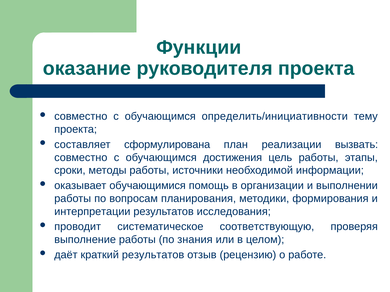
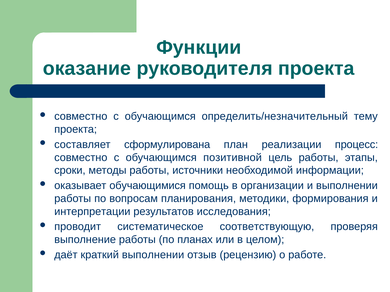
определить/инициативности: определить/инициативности -> определить/незначительный (275, 117)
вызвать: вызвать -> процесс (357, 145)
достижения: достижения -> позитивной (232, 158)
знания: знания -> планах (195, 240)
краткий результатов: результатов -> выполнении (153, 255)
